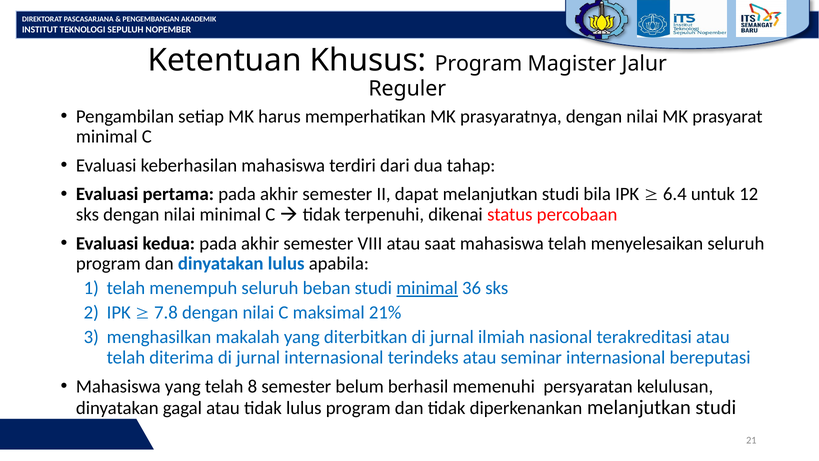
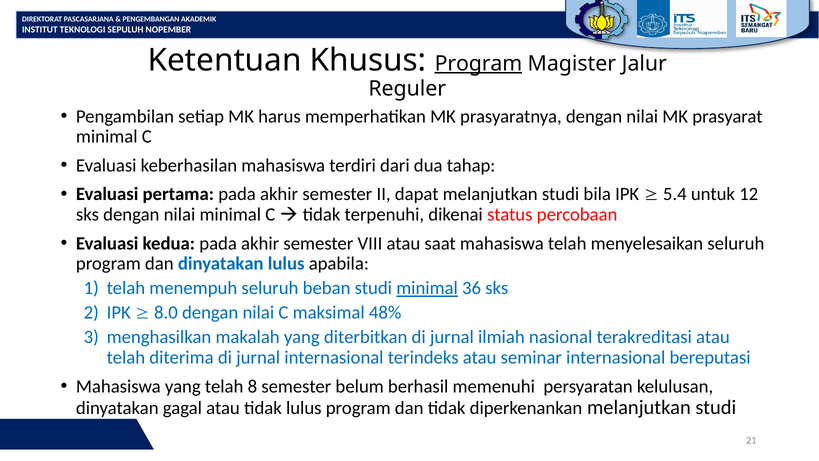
Program underline: none -> present (478, 64)
6.4: 6.4 -> 5.4 (675, 194)
7.8: 7.8 -> 8.0 (166, 312)
21%: 21% -> 48% (385, 312)
